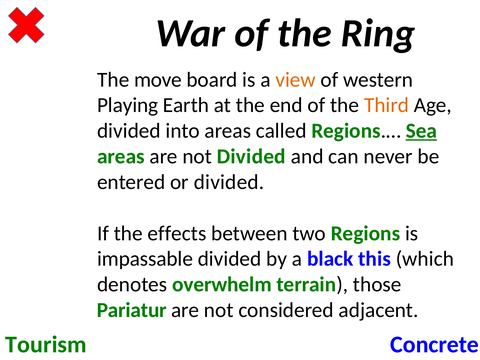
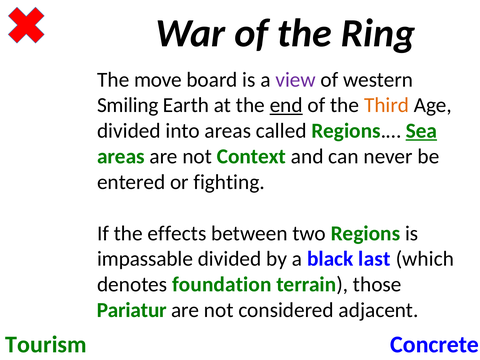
view colour: orange -> purple (296, 80)
Playing: Playing -> Smiling (128, 105)
end underline: none -> present (286, 105)
not Divided: Divided -> Context (251, 156)
or divided: divided -> fighting (229, 182)
this: this -> last (374, 259)
overwhelm: overwhelm -> foundation (222, 285)
